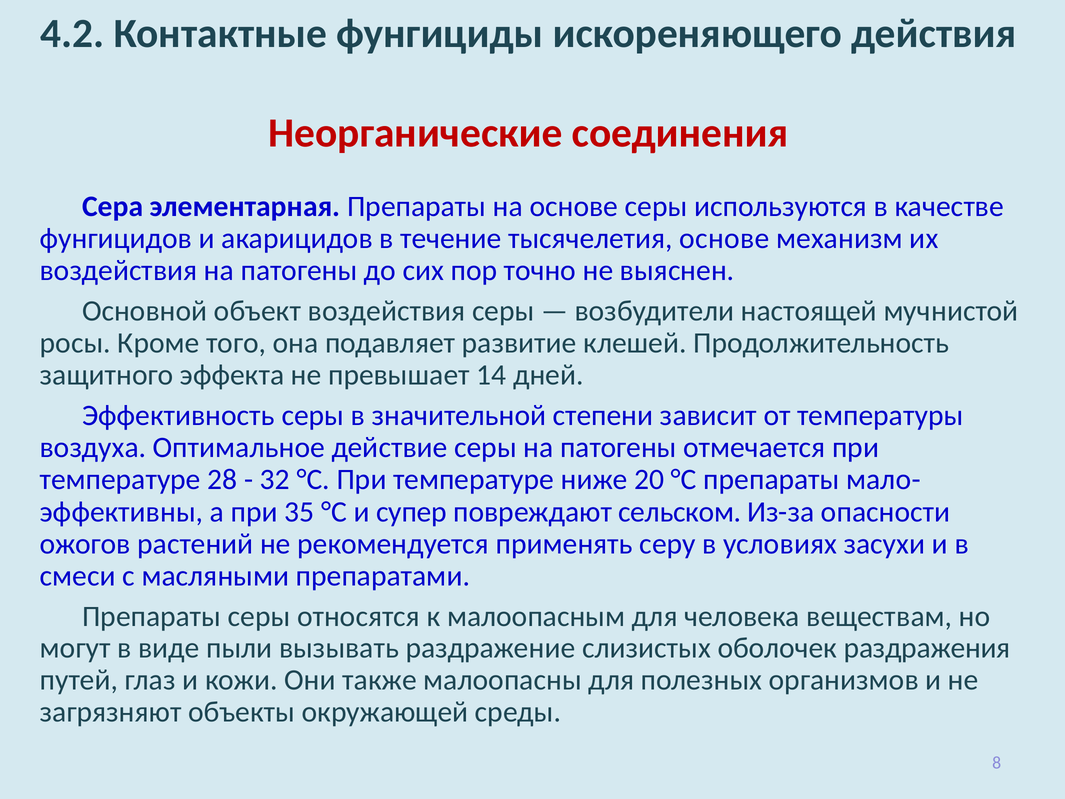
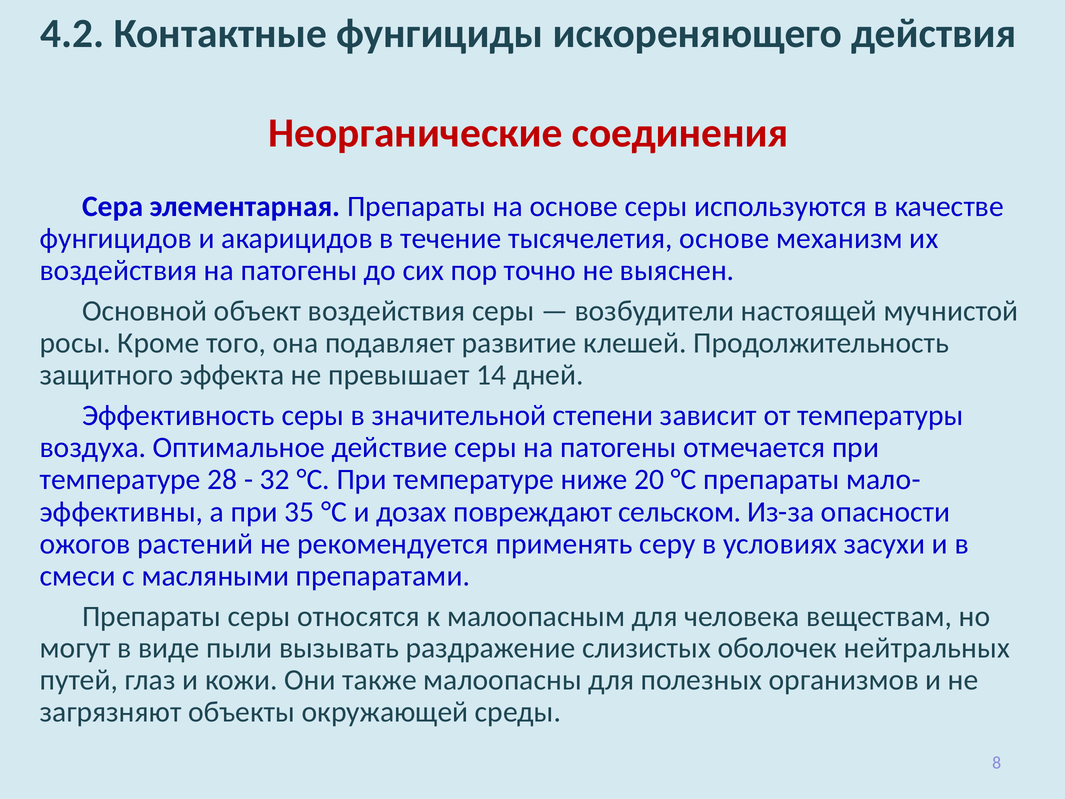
супер: супер -> дозах (411, 512)
раздражения: раздражения -> нейтральных (927, 648)
